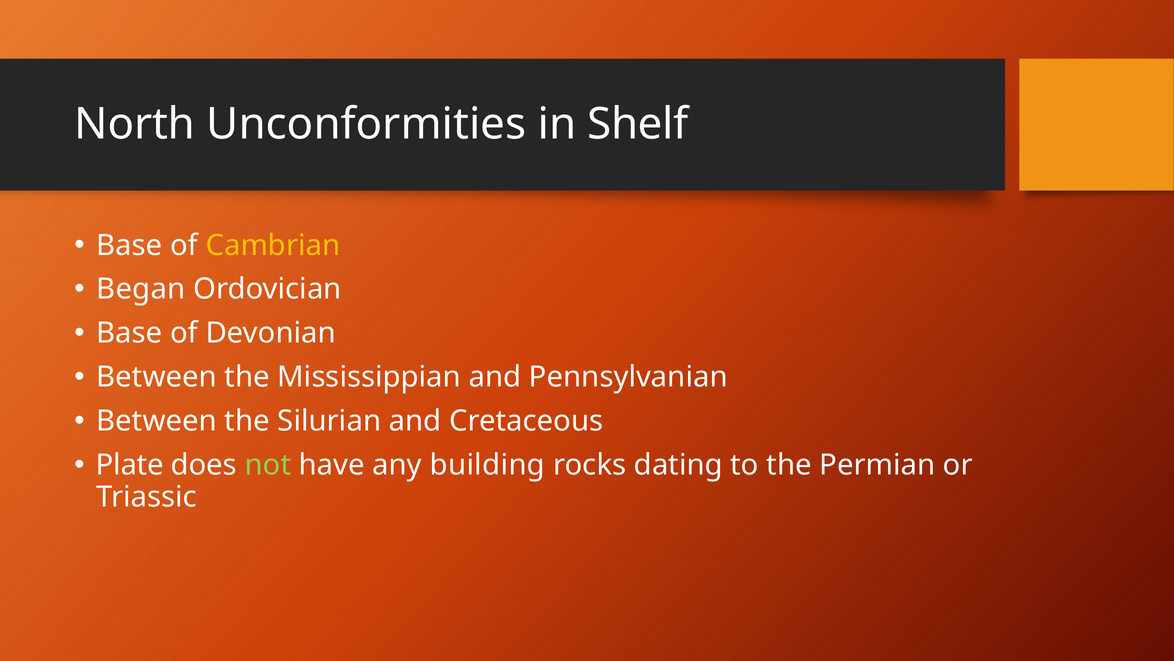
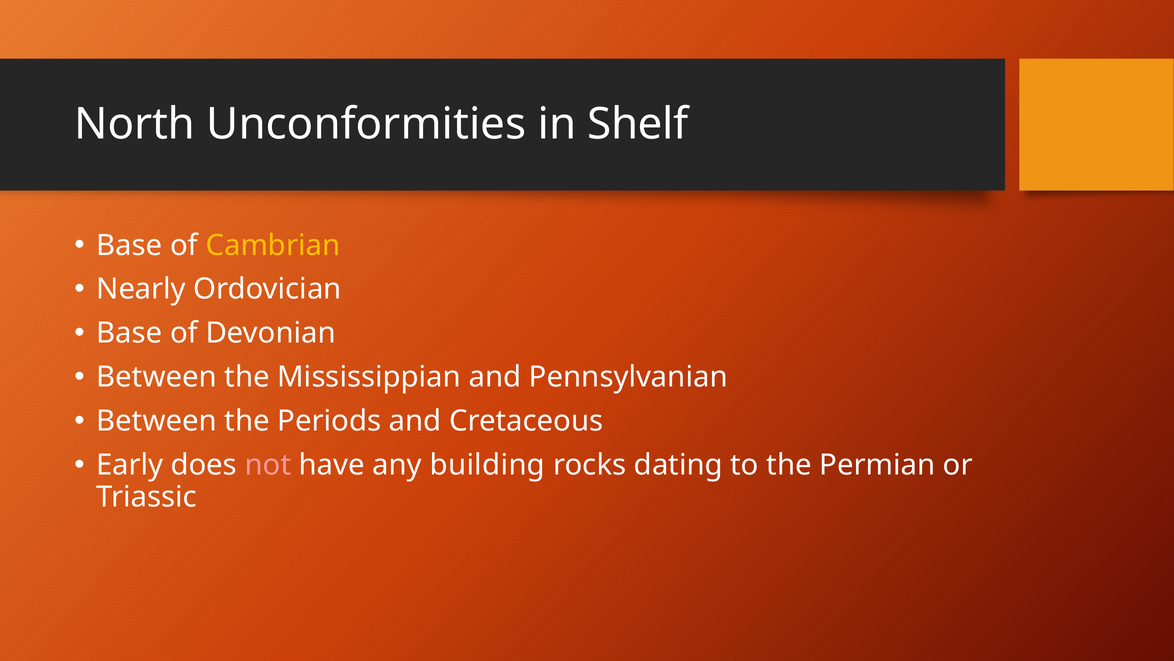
Began: Began -> Nearly (141, 289)
Silurian: Silurian -> Periods (329, 421)
Plate: Plate -> Early (130, 465)
not colour: light green -> pink (268, 465)
